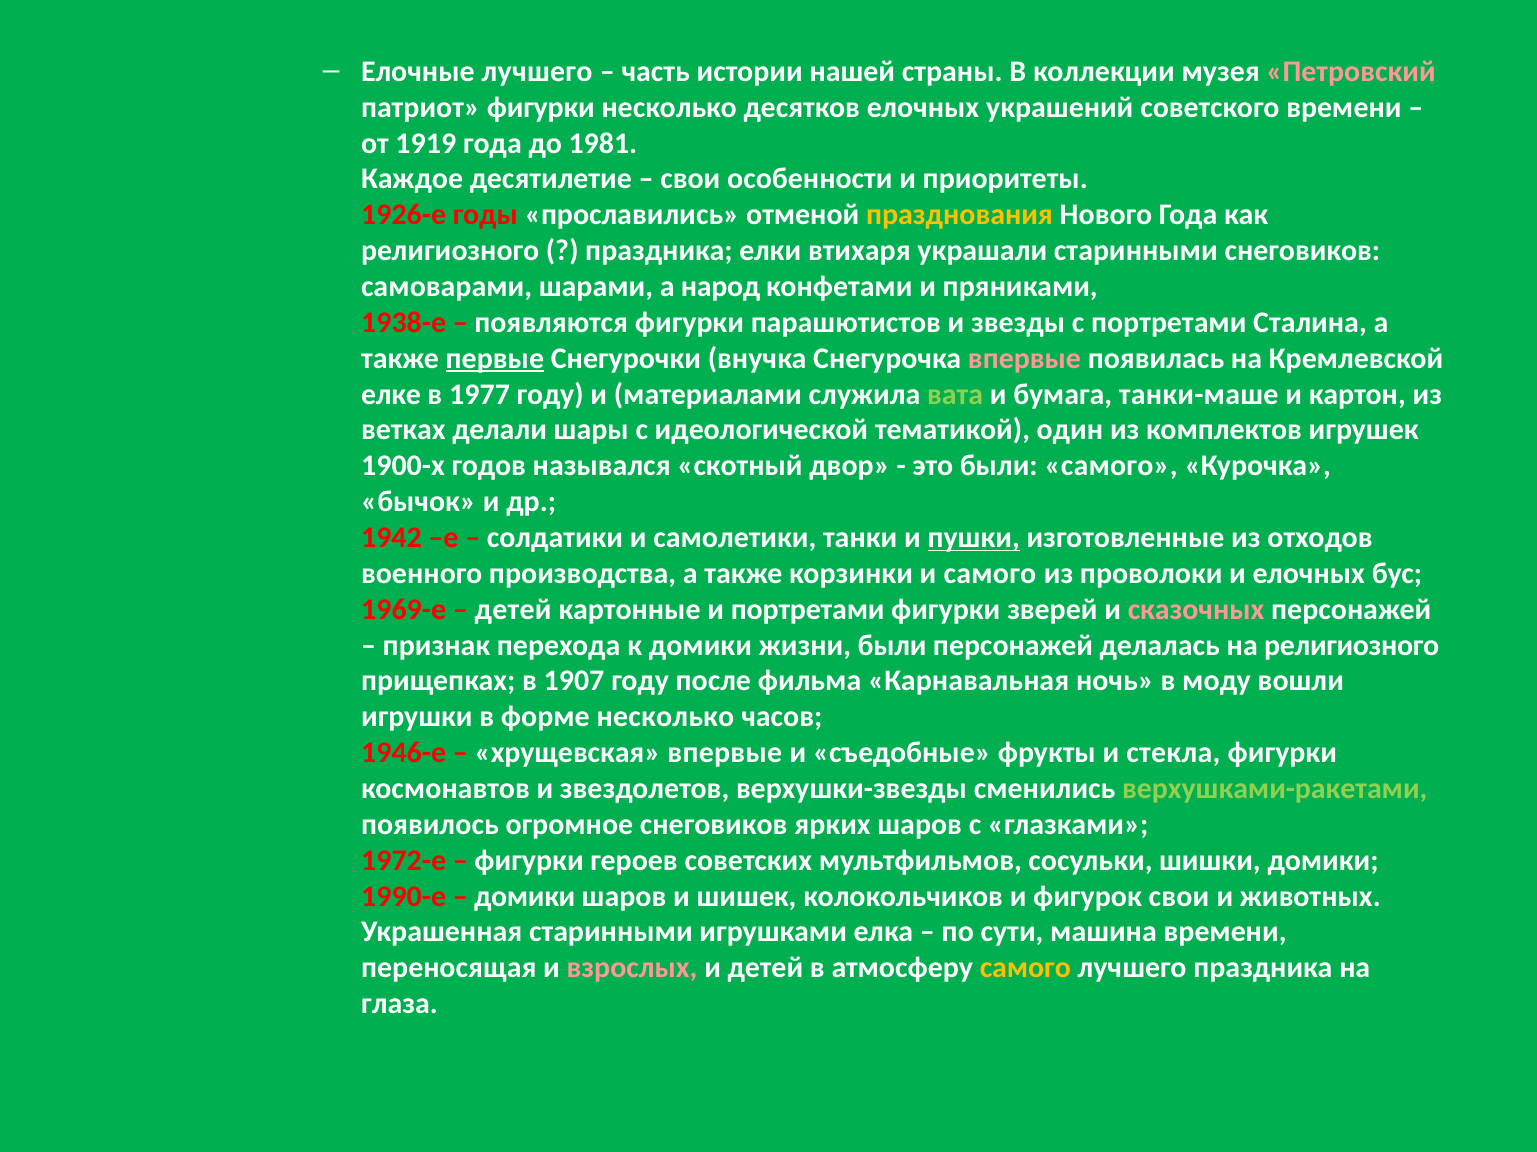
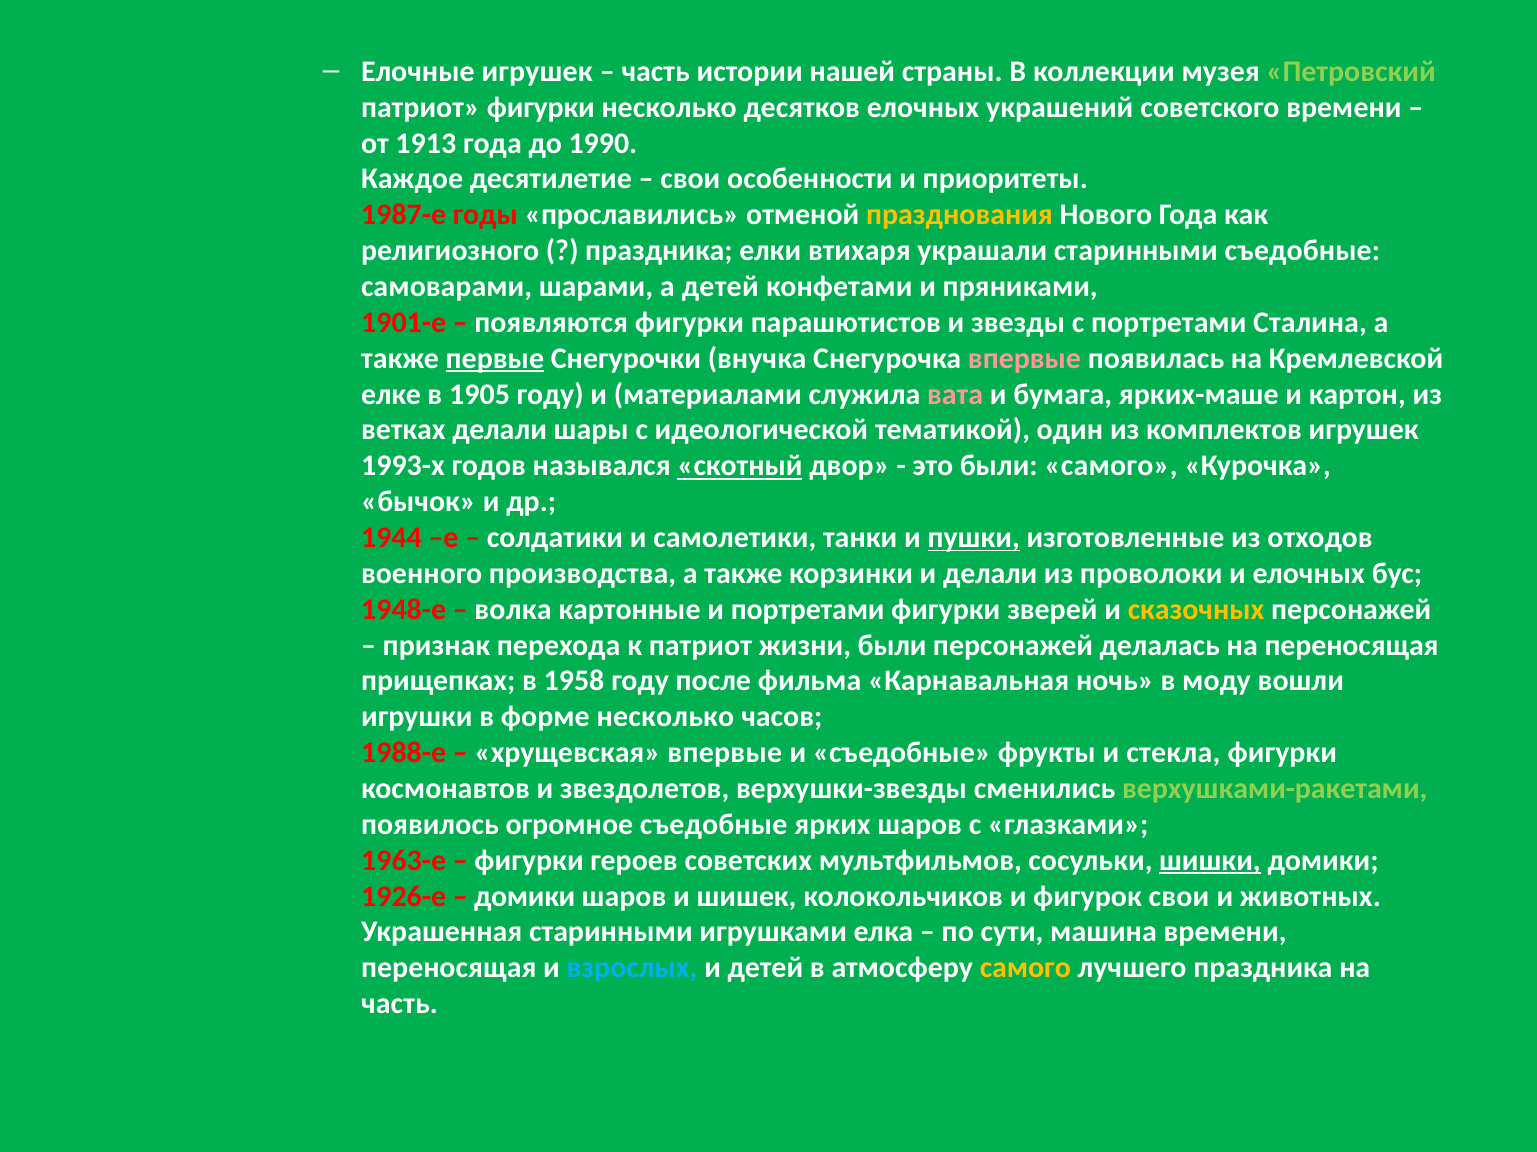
Елочные лучшего: лучшего -> игрушек (537, 72)
Петровский colour: pink -> light green (1351, 72)
1919: 1919 -> 1913 (426, 143)
1981: 1981 -> 1990 (603, 143)
1926-е: 1926-е -> 1987-е (404, 215)
старинными снеговиков: снеговиков -> съедобные (1302, 251)
а народ: народ -> детей (720, 287)
1938-е: 1938-е -> 1901-е (404, 323)
1977: 1977 -> 1905 (480, 394)
вата colour: light green -> pink (955, 394)
танки-маше: танки-маше -> ярких-маше (1199, 394)
1900-х: 1900-х -> 1993-х (403, 466)
скотный underline: none -> present (740, 466)
1942: 1942 -> 1944 (391, 538)
и самого: самого -> делали (990, 574)
1969-е: 1969-е -> 1948-е (404, 610)
детей: детей -> волка (513, 610)
сказочных colour: pink -> yellow (1196, 610)
к домики: домики -> патриот (700, 646)
на религиозного: религиозного -> переносящая (1352, 646)
1907: 1907 -> 1958 (574, 682)
1946-е: 1946-е -> 1988-е (404, 753)
огромное снеговиков: снеговиков -> съедобные (714, 825)
1972-е: 1972-е -> 1963-е (404, 861)
шишки underline: none -> present (1210, 861)
1990-е: 1990-е -> 1926-е (404, 897)
взрослых colour: pink -> light blue (632, 969)
глаза: глаза -> часть (400, 1004)
